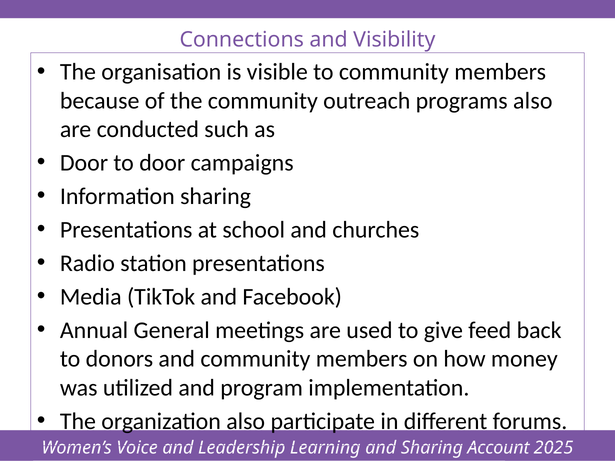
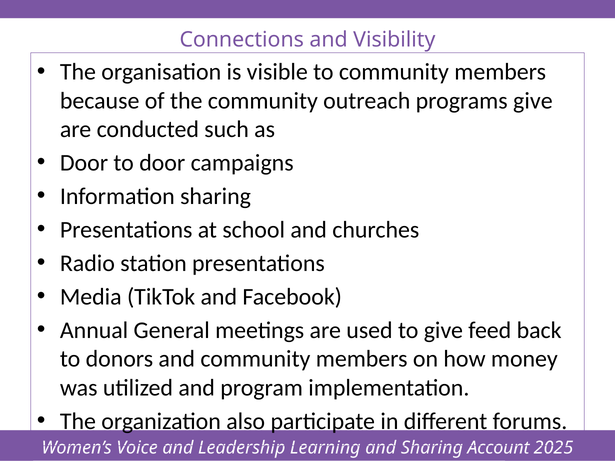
programs also: also -> give (533, 101)
